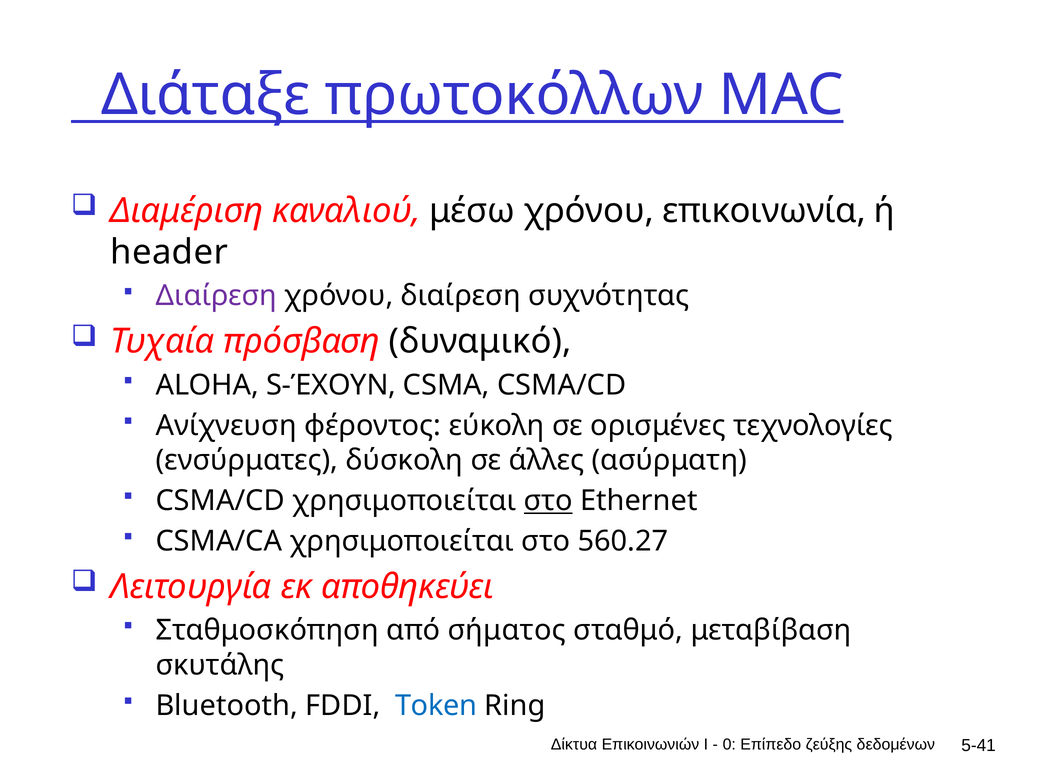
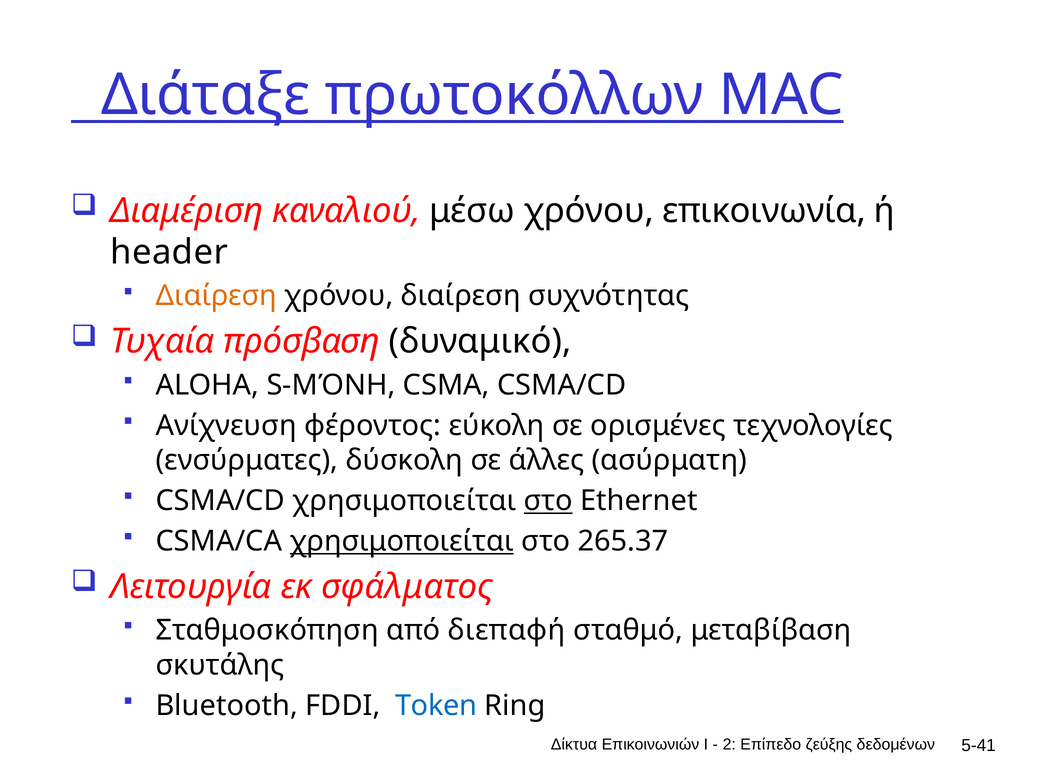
Διαίρεση colour: purple -> orange (216, 296)
S-ΈΧΟΥΝ: S-ΈΧΟΥΝ -> S-ΜΌΝΗ (331, 385)
χρησιμοποιείται underline: none -> present (402, 541)
560.27: 560.27 -> 265.37 (623, 541)
αποθηκεύει: αποθηκεύει -> σφάλματος (408, 587)
σήματος: σήματος -> διεπαφή (507, 630)
0: 0 -> 2 (729, 744)
